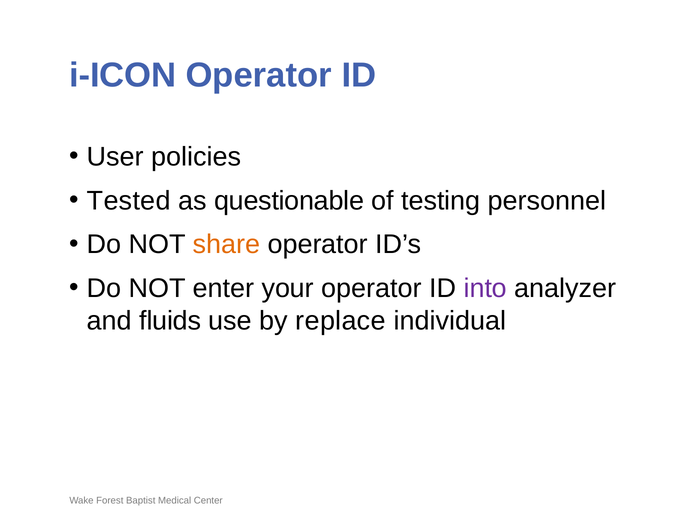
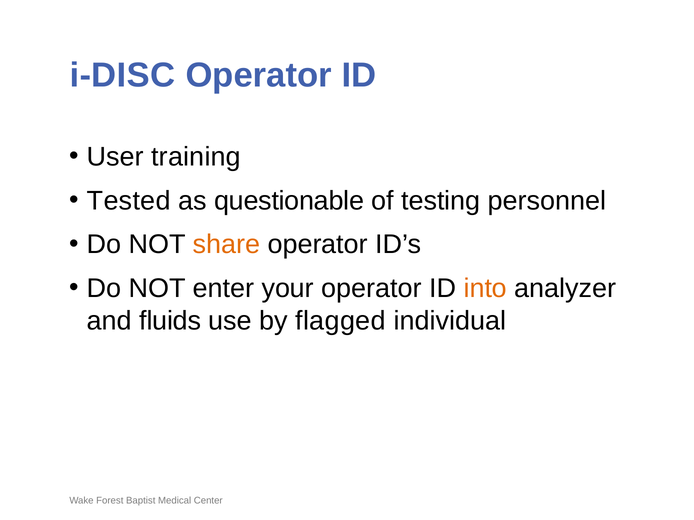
i-ICON: i-ICON -> i-DISC (122, 75)
policies: policies -> training (196, 157)
into colour: purple -> orange (485, 289)
replace: replace -> flagged (341, 321)
